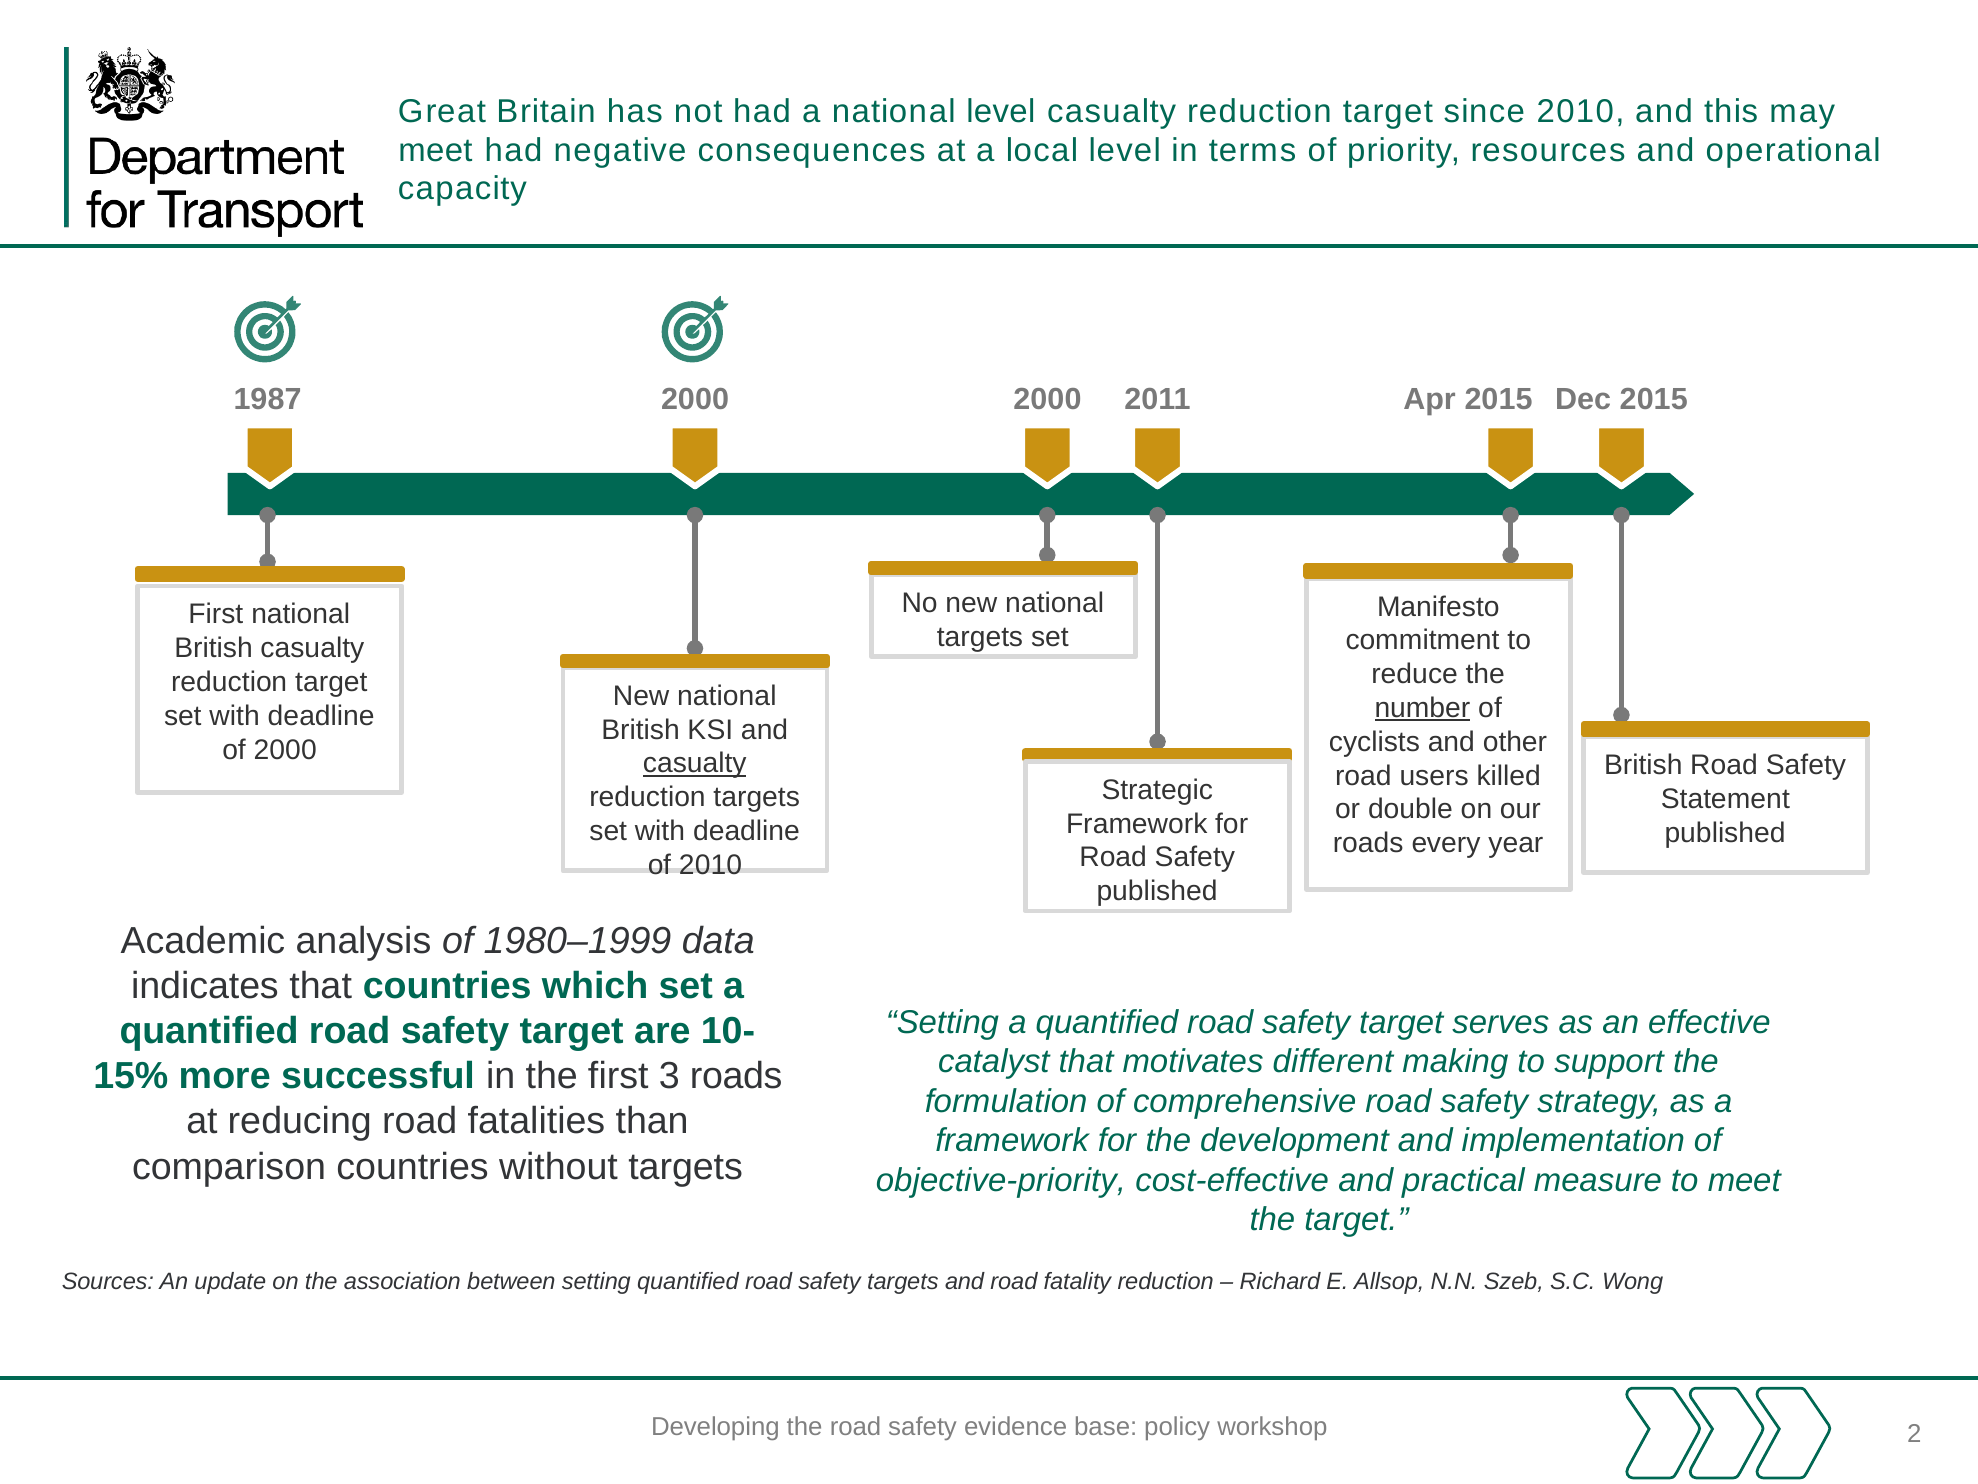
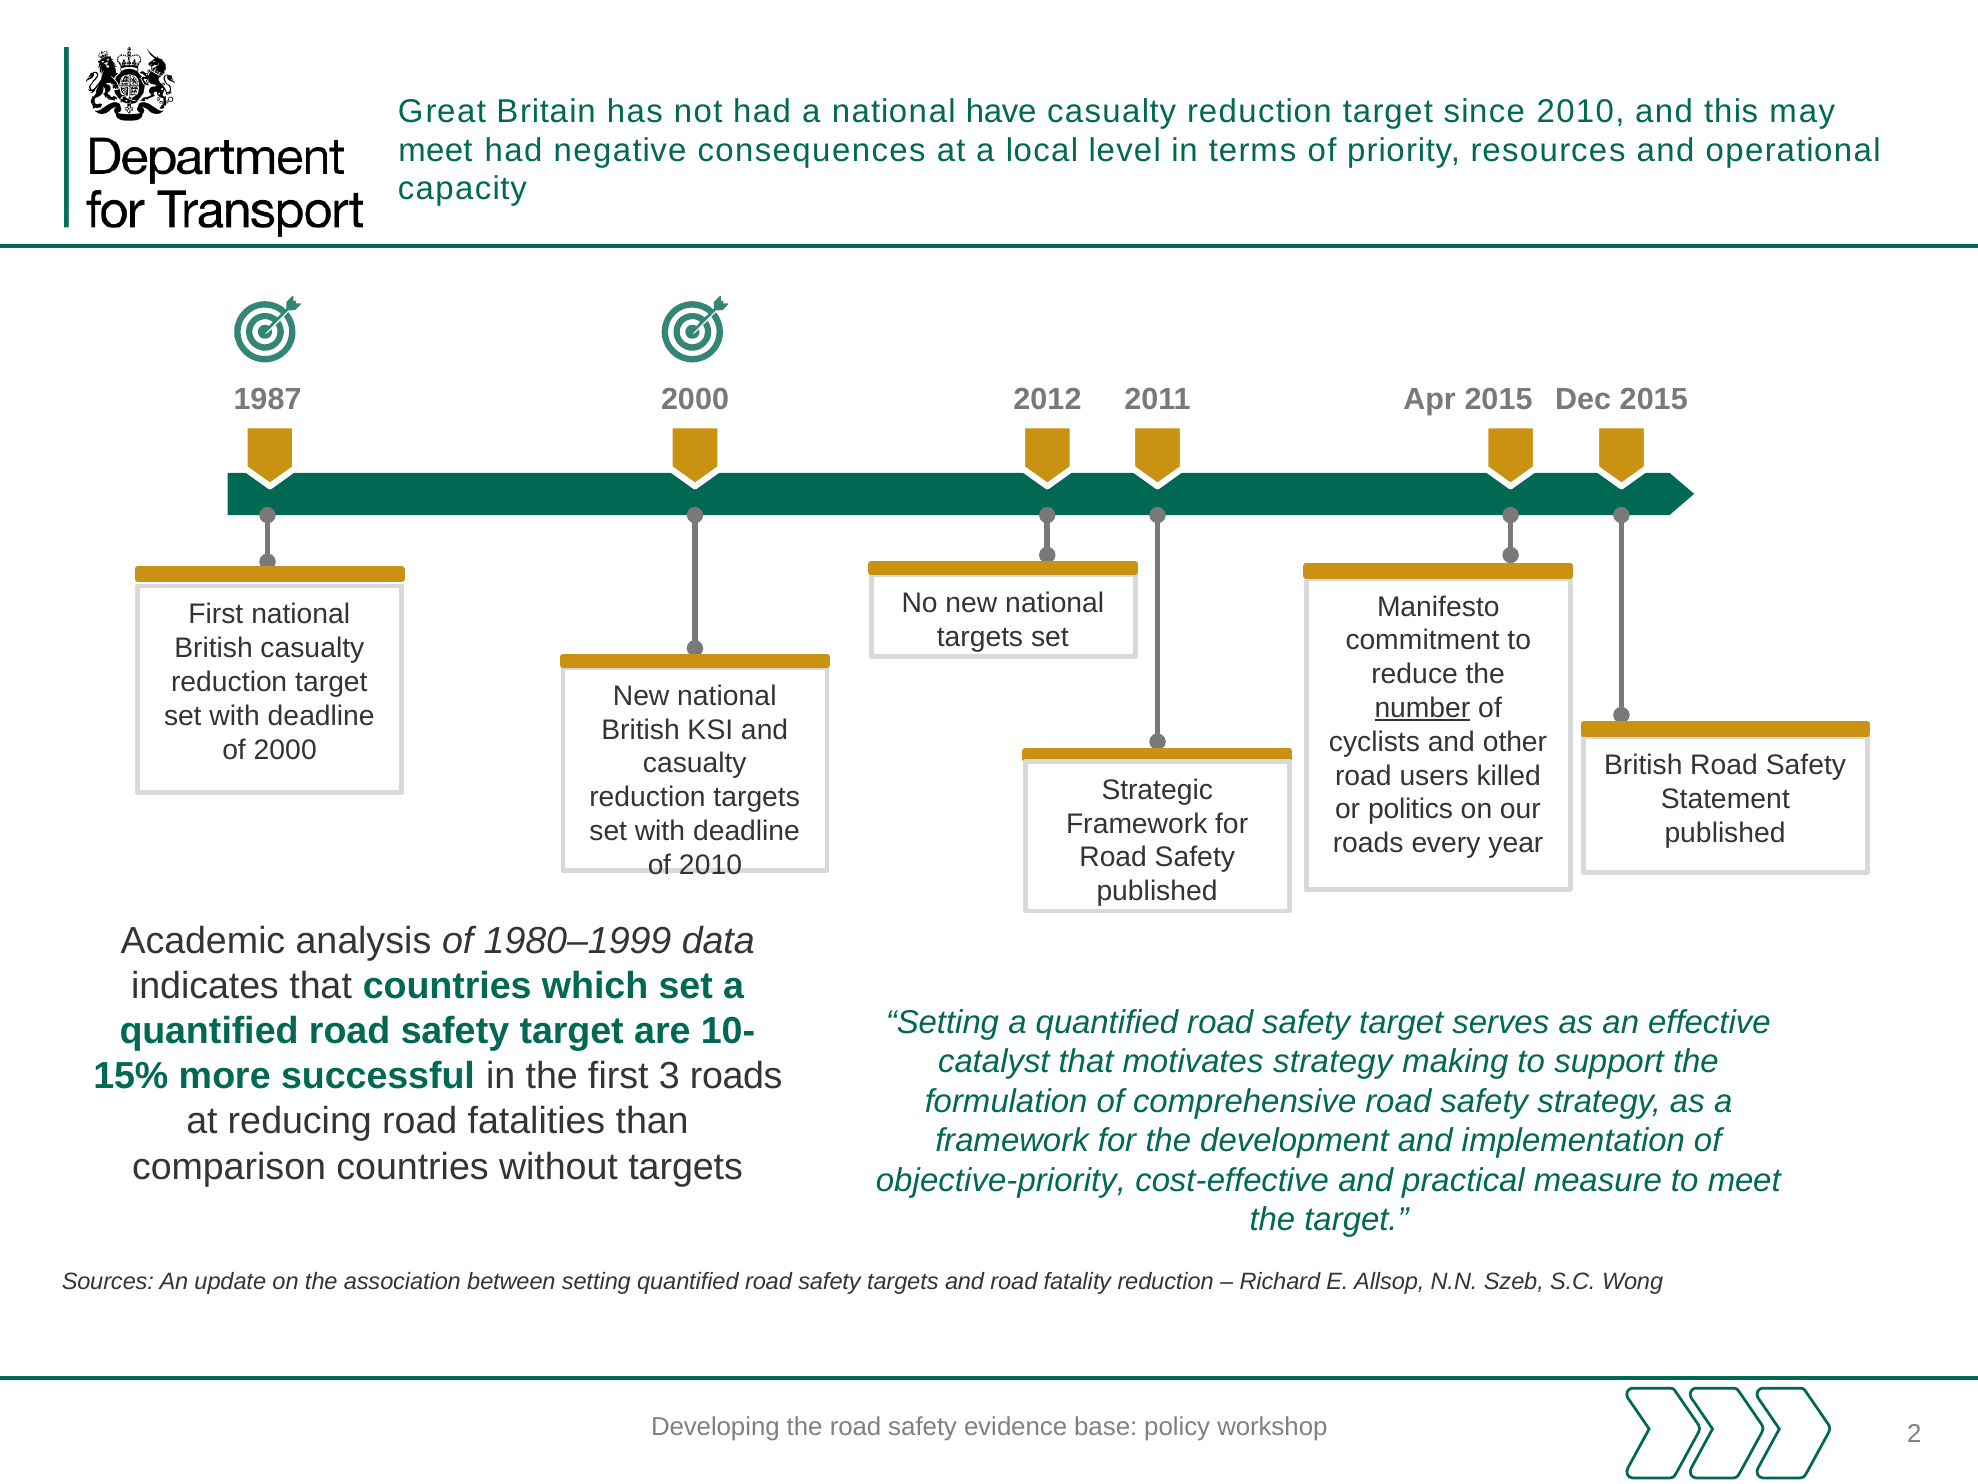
national level: level -> have (1001, 112)
2000 2000: 2000 -> 2012 (1047, 400)
casualty underline: present -> none (695, 763)
double: double -> politics (1411, 809)
motivates different: different -> strategy (1333, 1062)
